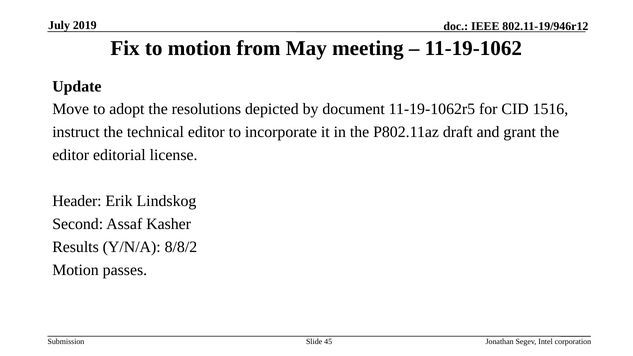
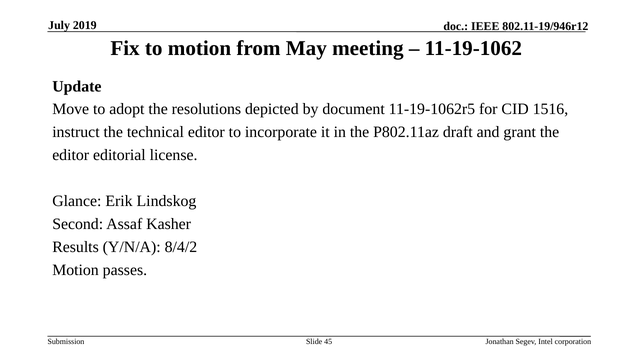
Header: Header -> Glance (77, 201)
8/8/2: 8/8/2 -> 8/4/2 (181, 247)
